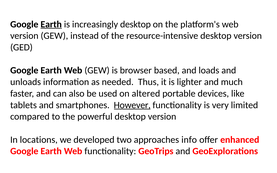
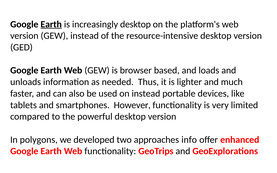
on altered: altered -> instead (146, 93)
However underline: present -> none (132, 105)
locations: locations -> polygons (39, 140)
